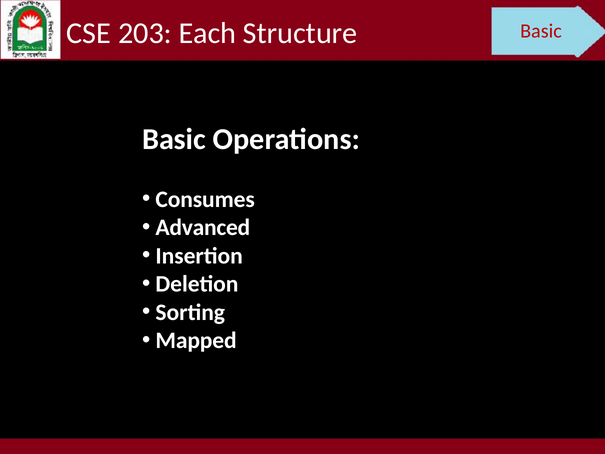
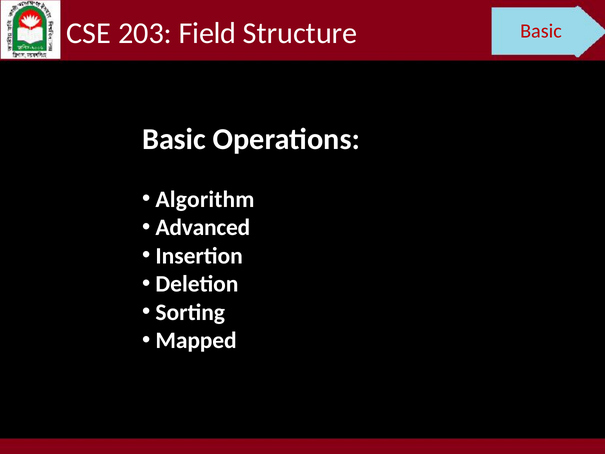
Each: Each -> Field (208, 33)
Consumes: Consumes -> Algorithm (205, 199)
